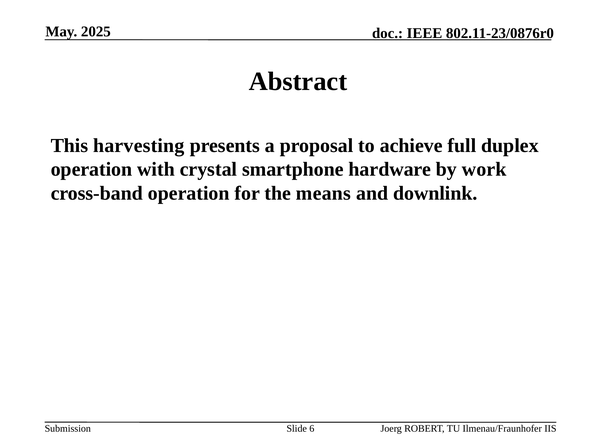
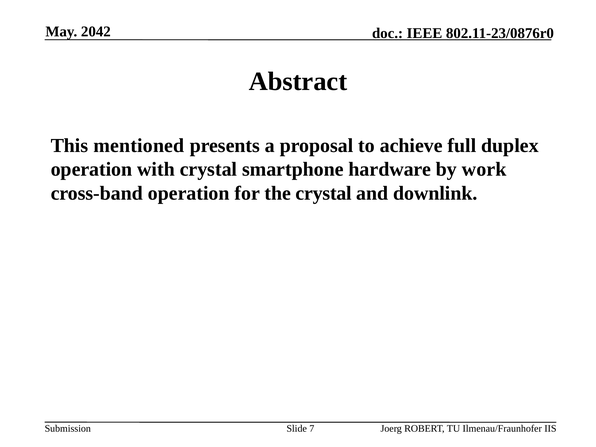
2025: 2025 -> 2042 (96, 32)
harvesting: harvesting -> mentioned (139, 145)
the means: means -> crystal (324, 193)
6: 6 -> 7 (312, 429)
